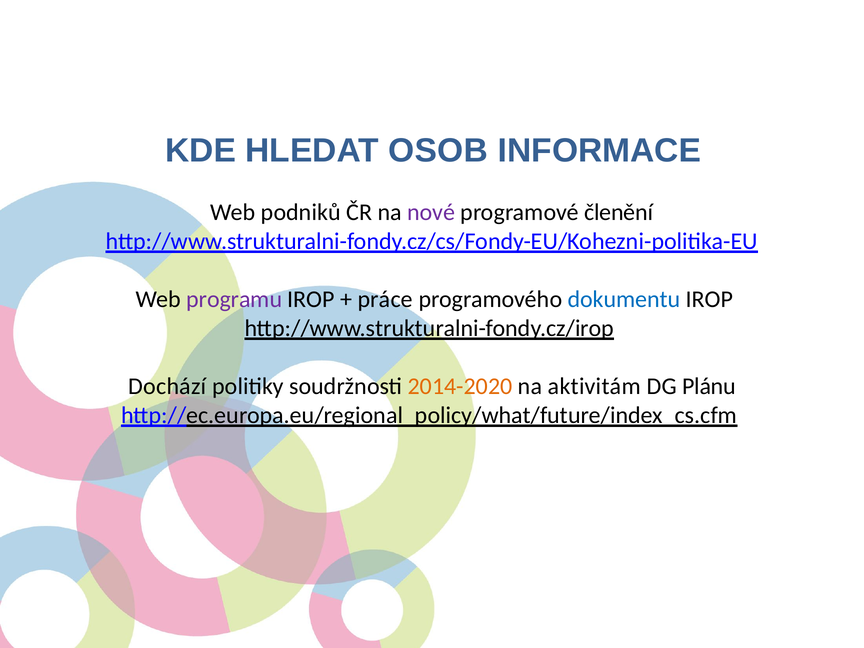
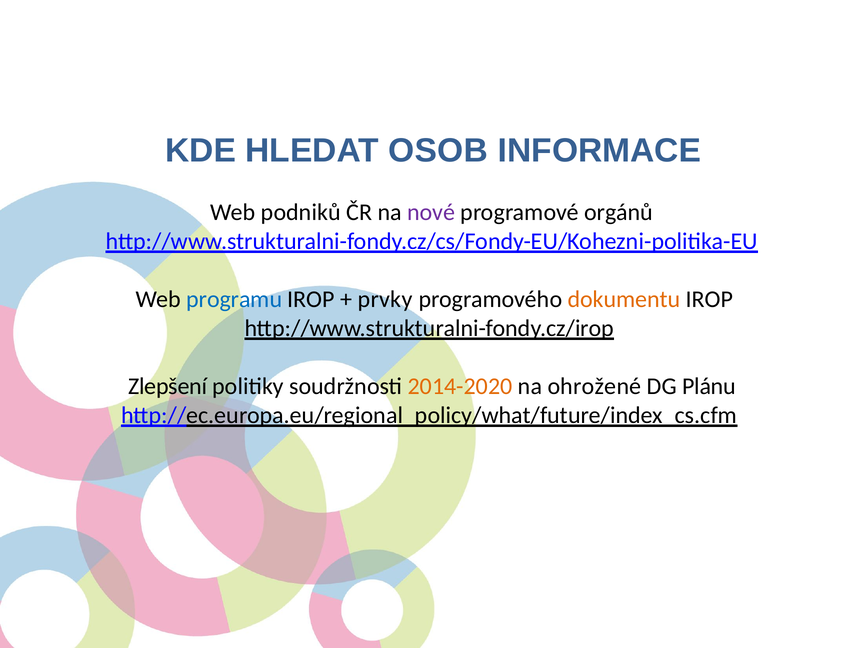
členění: členění -> orgánů (619, 213)
programu colour: purple -> blue (234, 300)
práce: práce -> prvky (385, 300)
dokumentu colour: blue -> orange (624, 300)
Dochází: Dochází -> Zlepšení (168, 387)
aktivitám: aktivitám -> ohrožené (594, 387)
